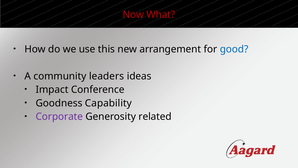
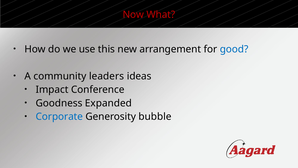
Capability: Capability -> Expanded (108, 103)
Corporate colour: purple -> blue (59, 116)
related: related -> bubble (155, 116)
